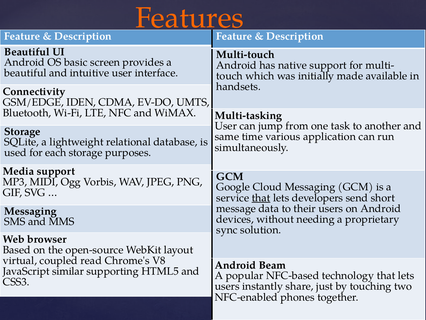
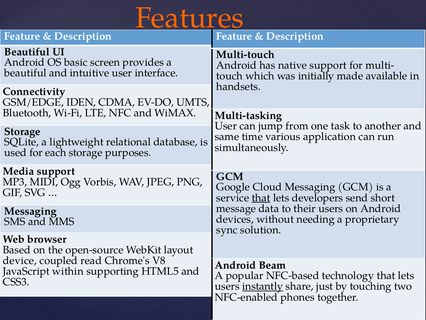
virtual: virtual -> device (20, 260)
similar: similar -> within (68, 271)
instantly underline: none -> present (263, 286)
